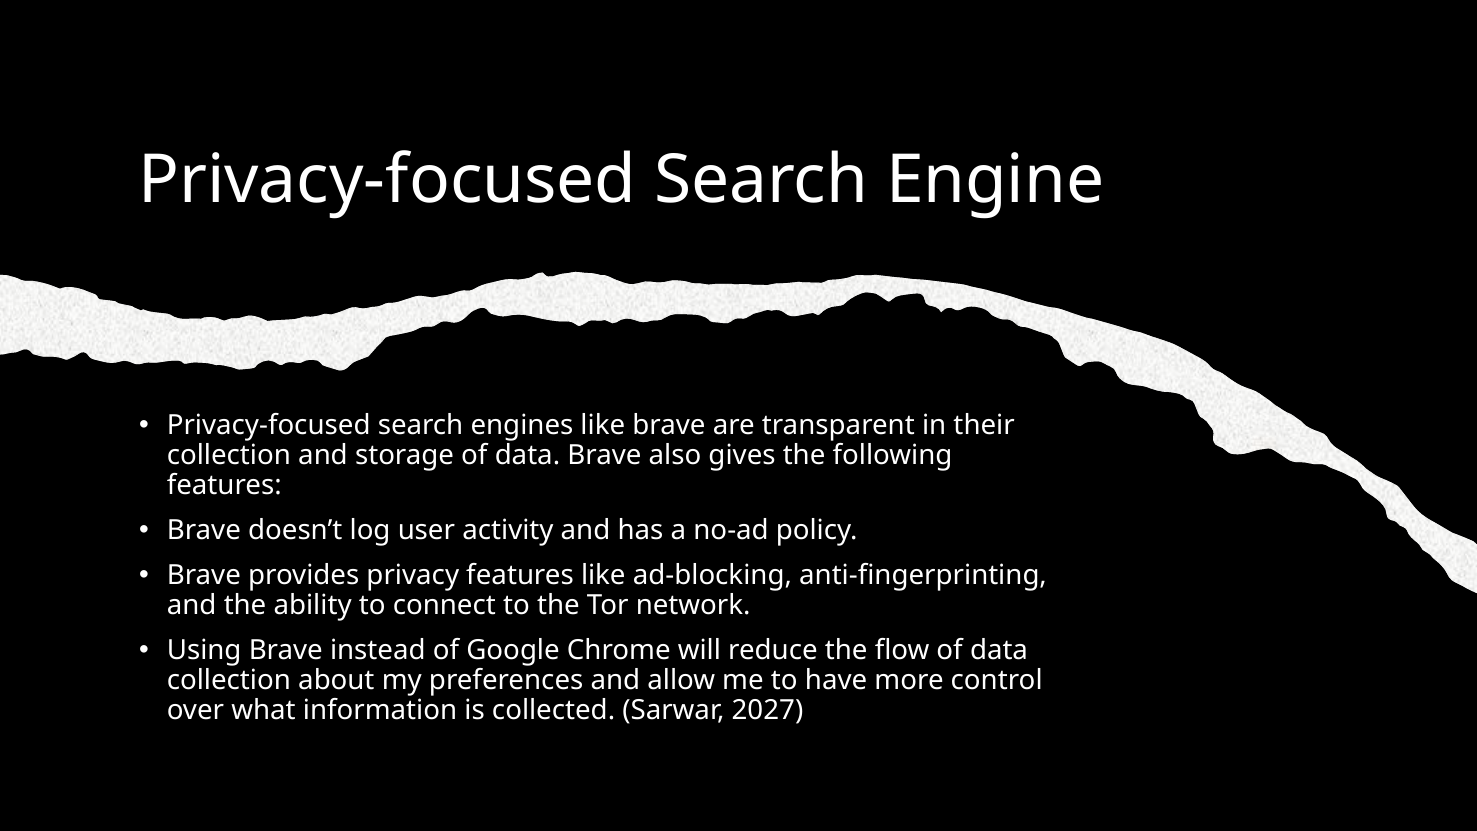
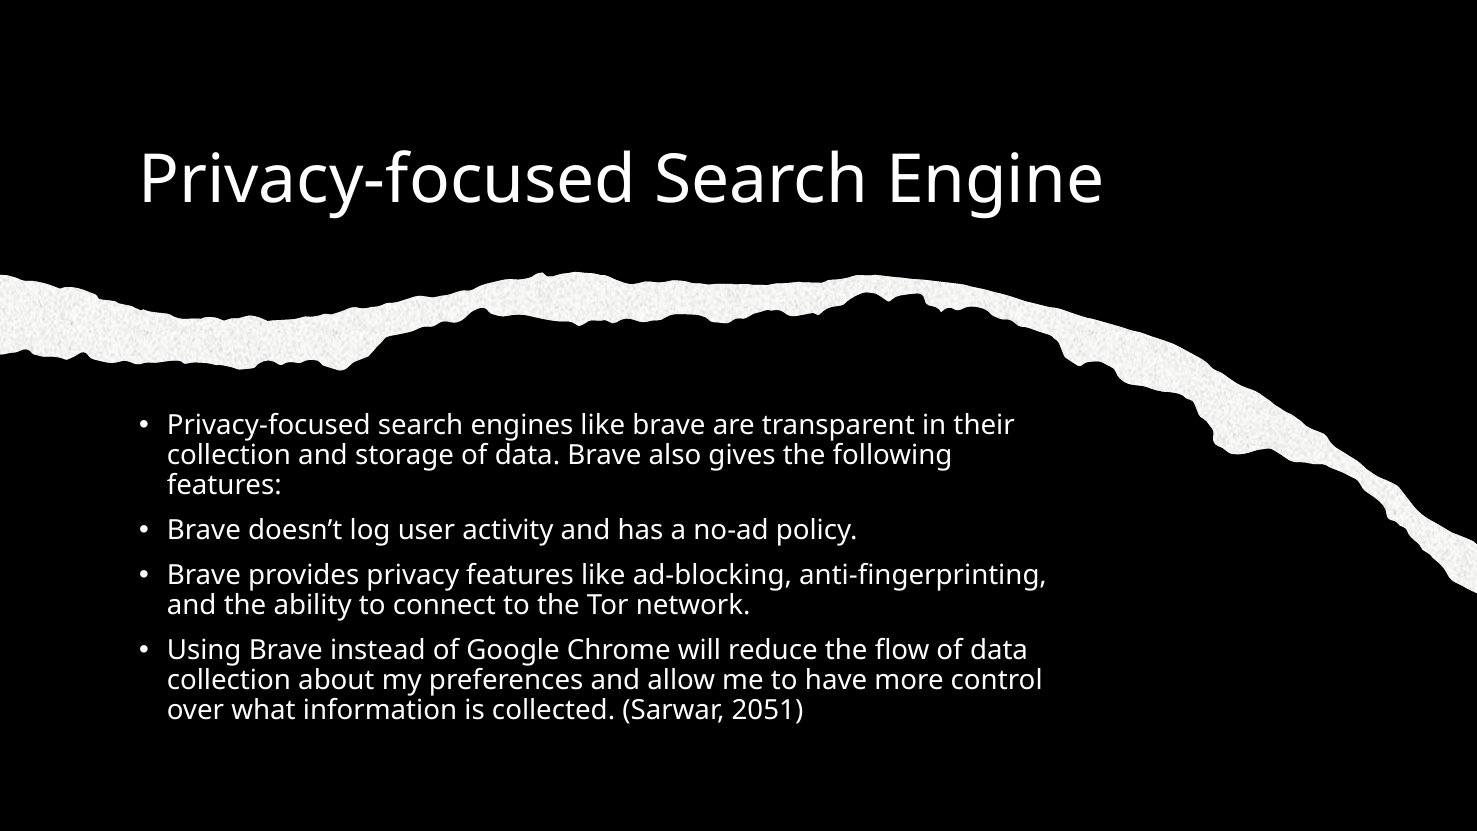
2027: 2027 -> 2051 (767, 710)
